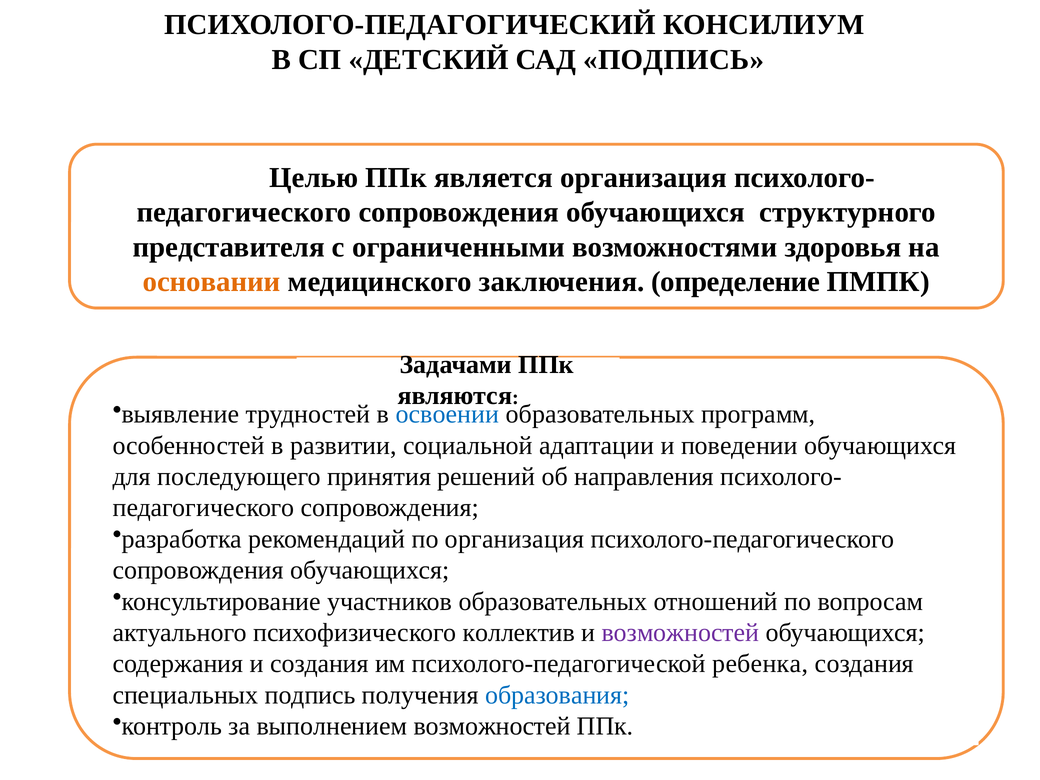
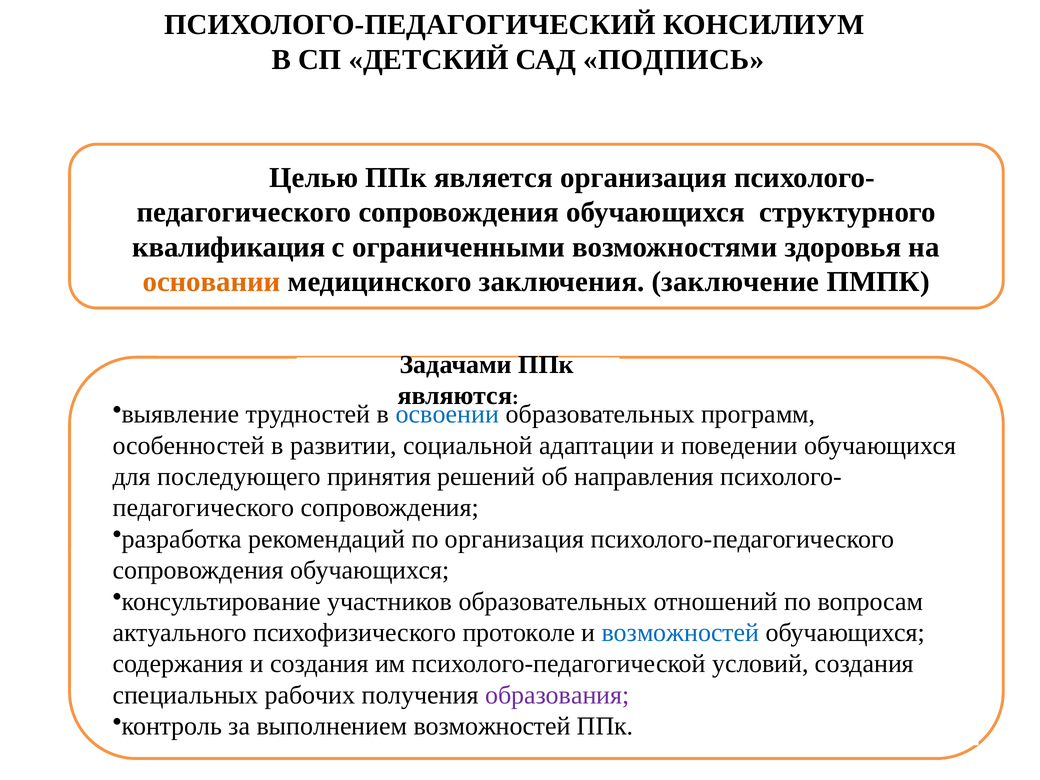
представителя: представителя -> квалификация (229, 247)
определение: определение -> заключение (735, 282)
коллектив: коллектив -> протоколе (519, 633)
возможностей colour: purple -> blue (680, 633)
ребенка: ребенка -> условий (760, 664)
специальных подпись: подпись -> рабочих (310, 695)
образования colour: blue -> purple (557, 695)
